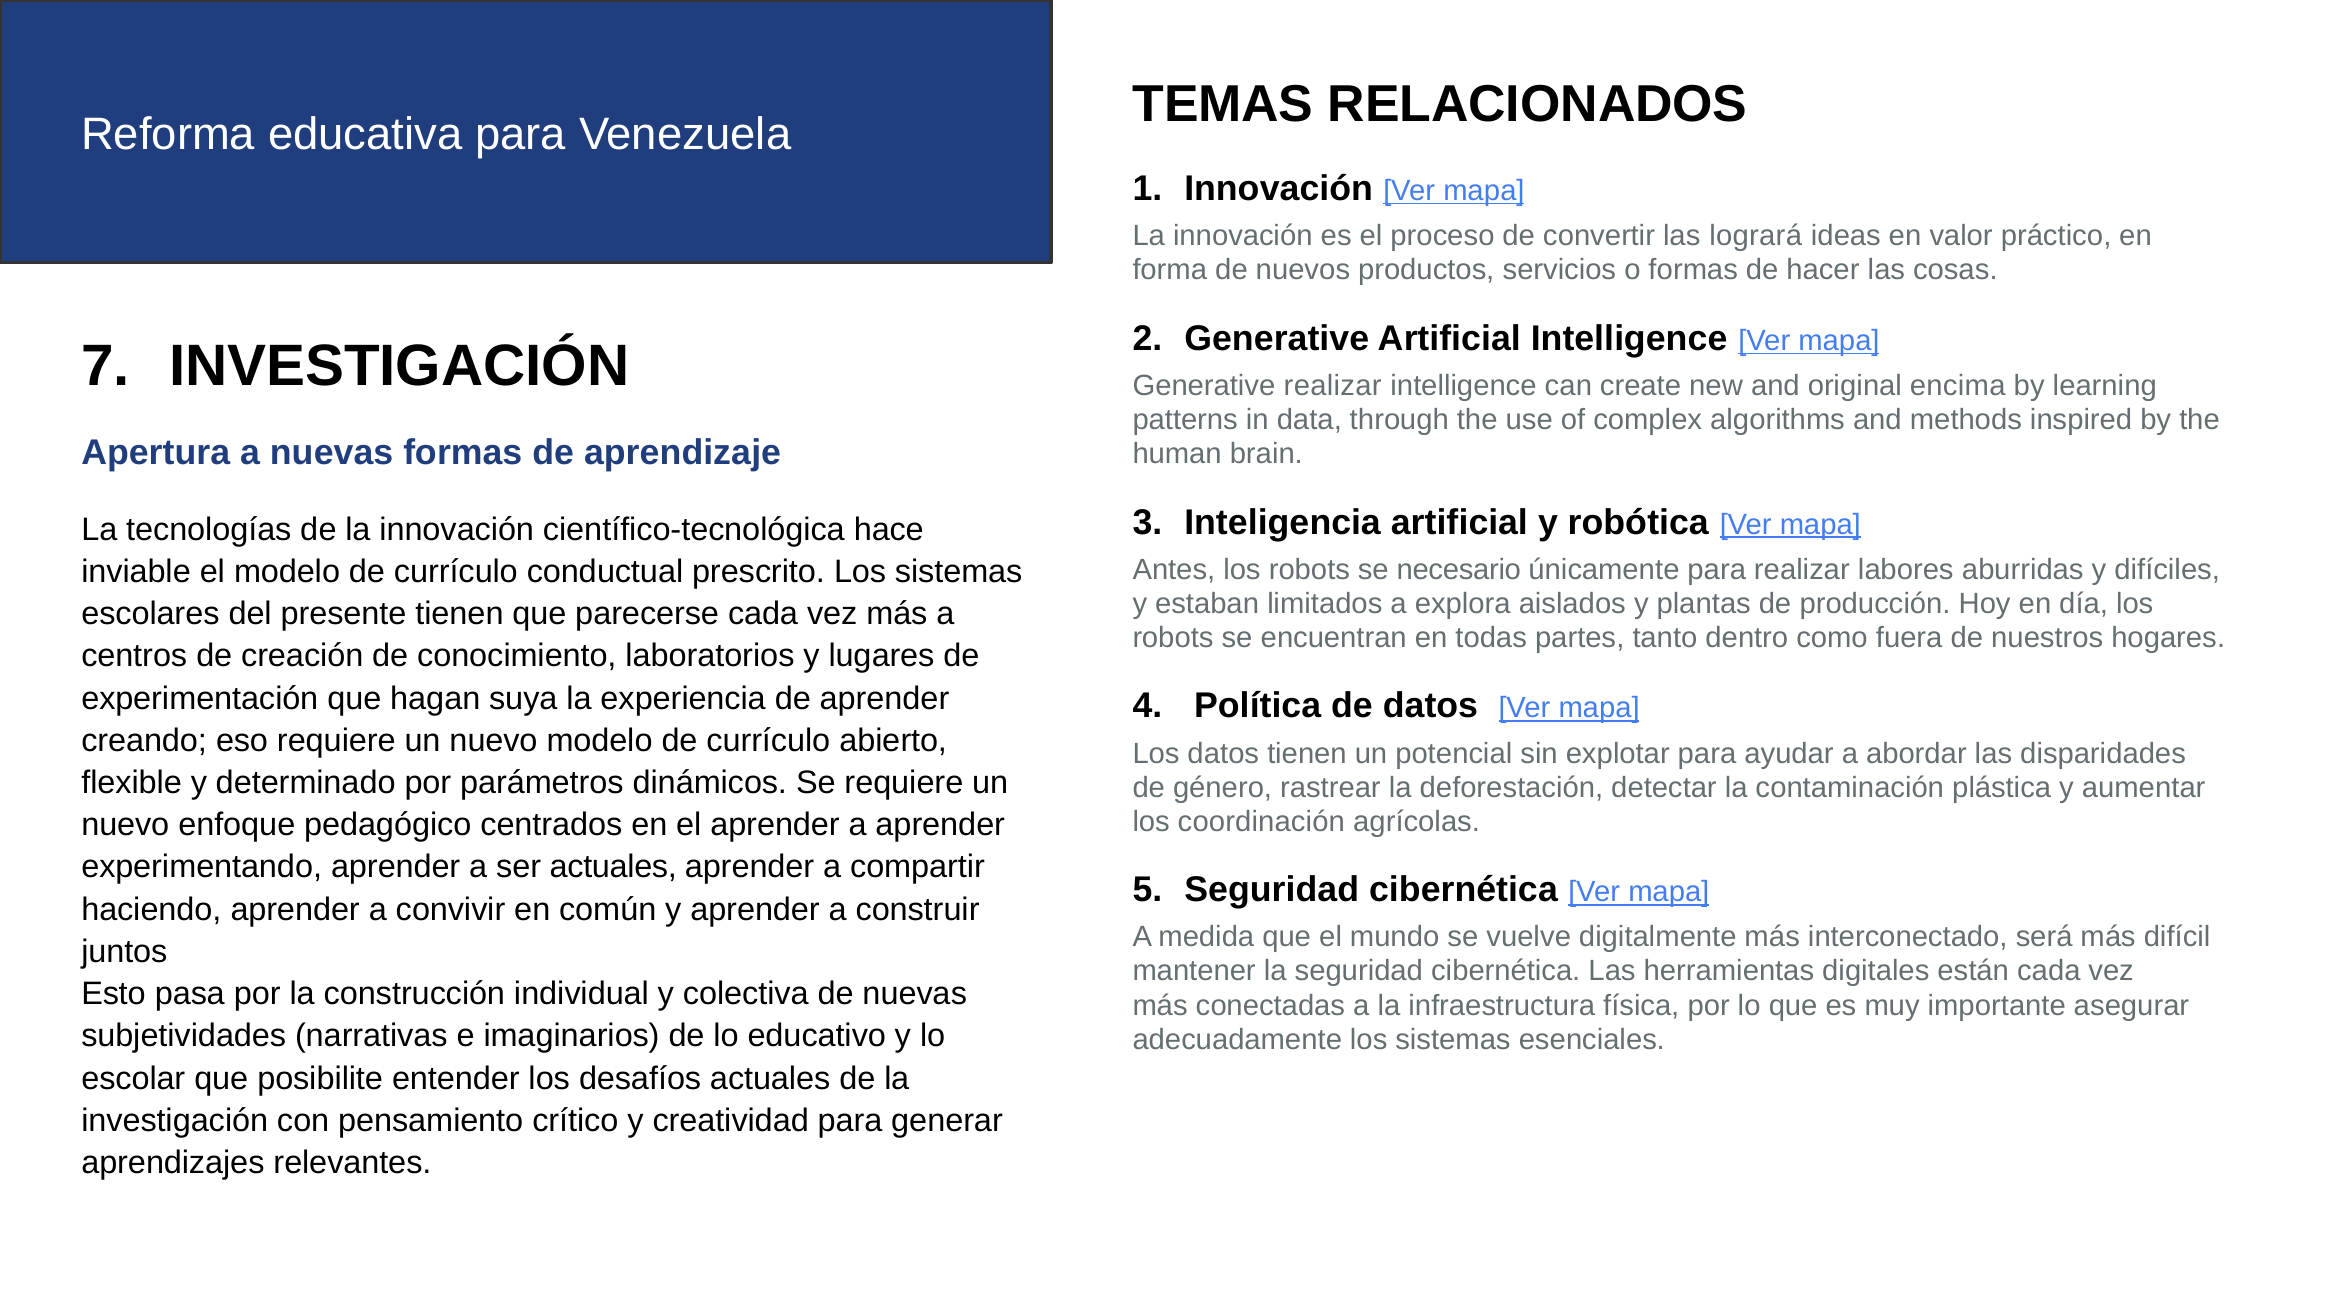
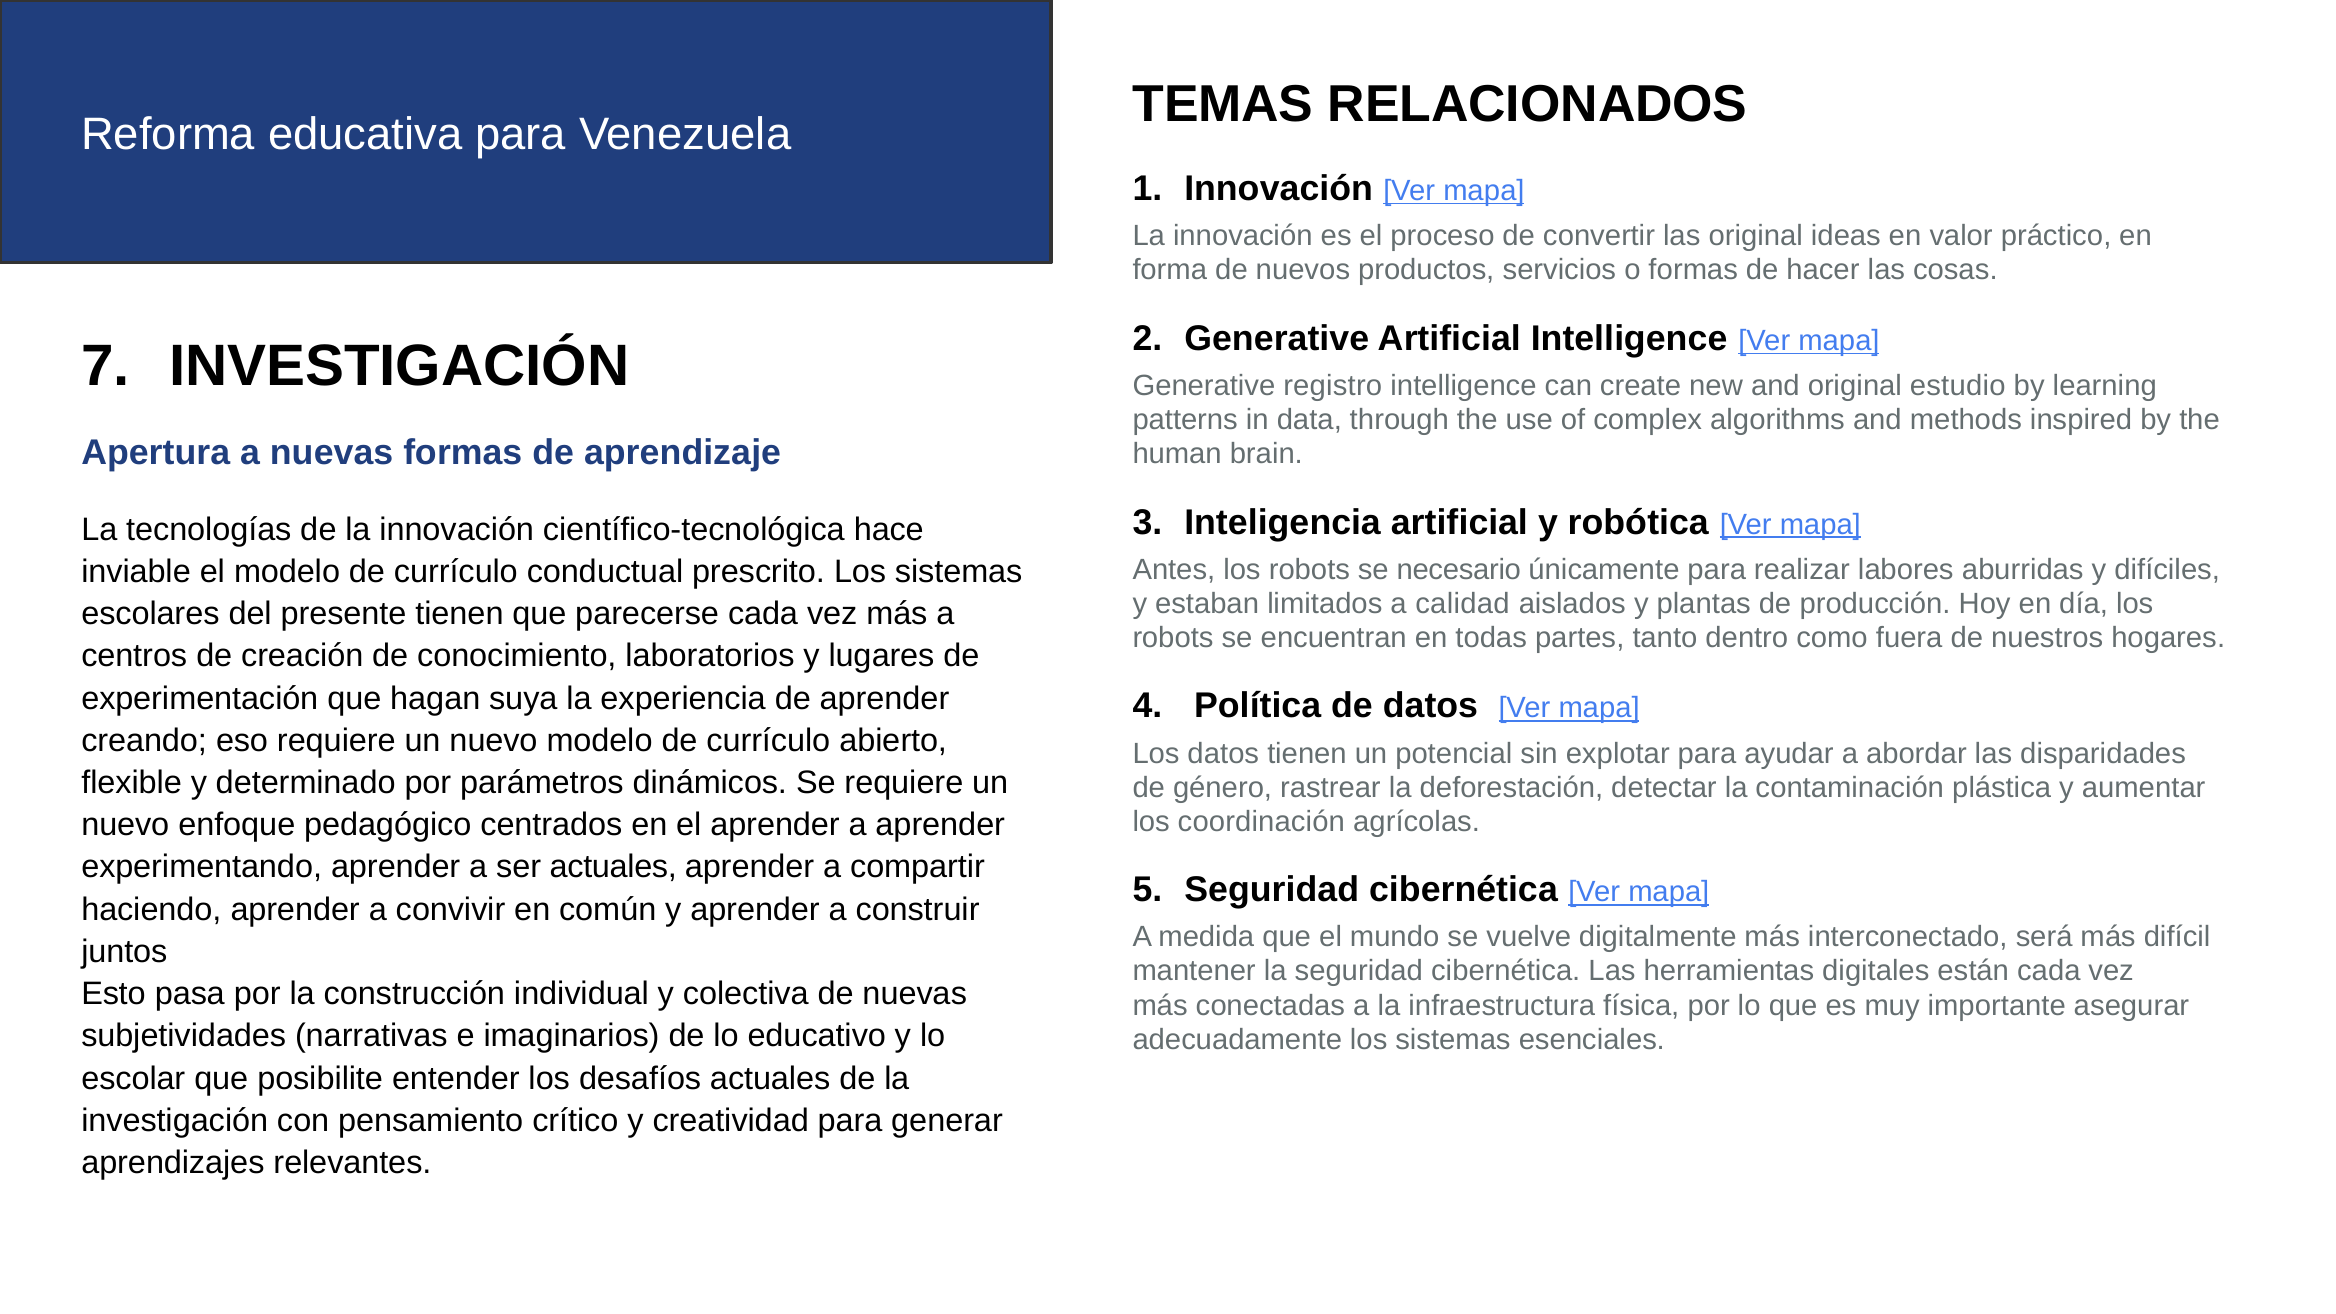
las logrará: logrará -> original (1756, 236)
Generative realizar: realizar -> registro (1333, 386)
encima: encima -> estudio (1958, 386)
explora: explora -> calidad (1463, 604)
